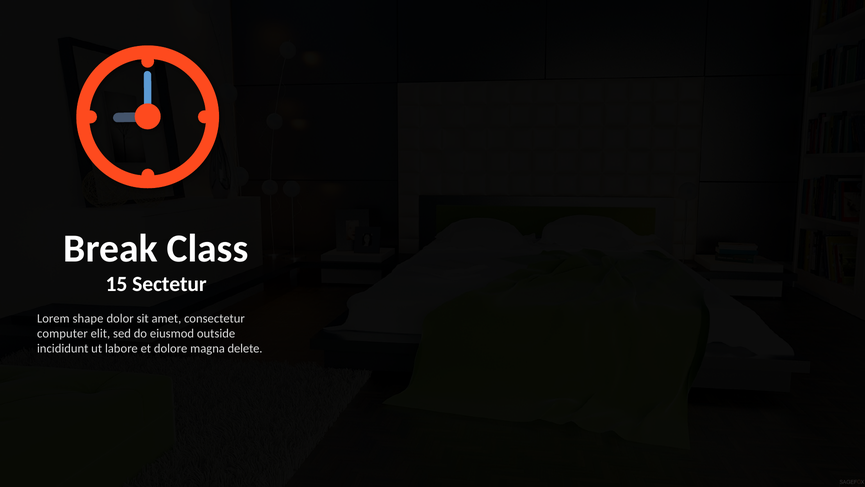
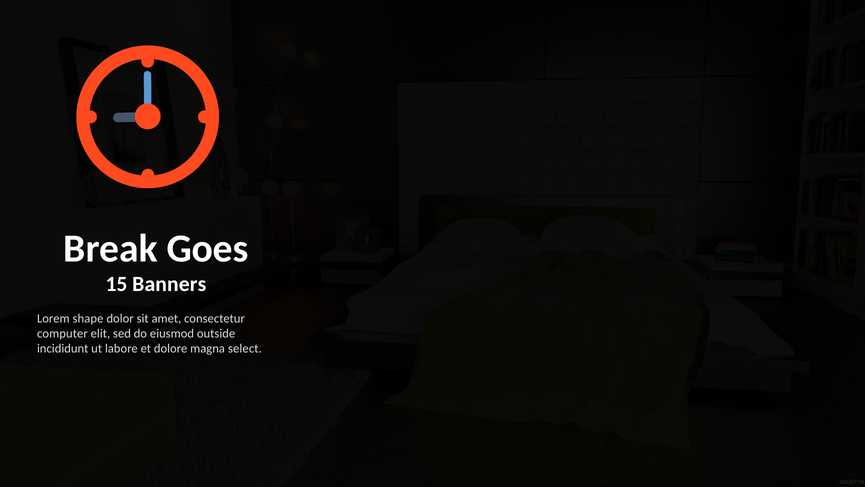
Class: Class -> Goes (208, 248)
Sectetur: Sectetur -> Banners (169, 284)
delete: delete -> select (245, 348)
